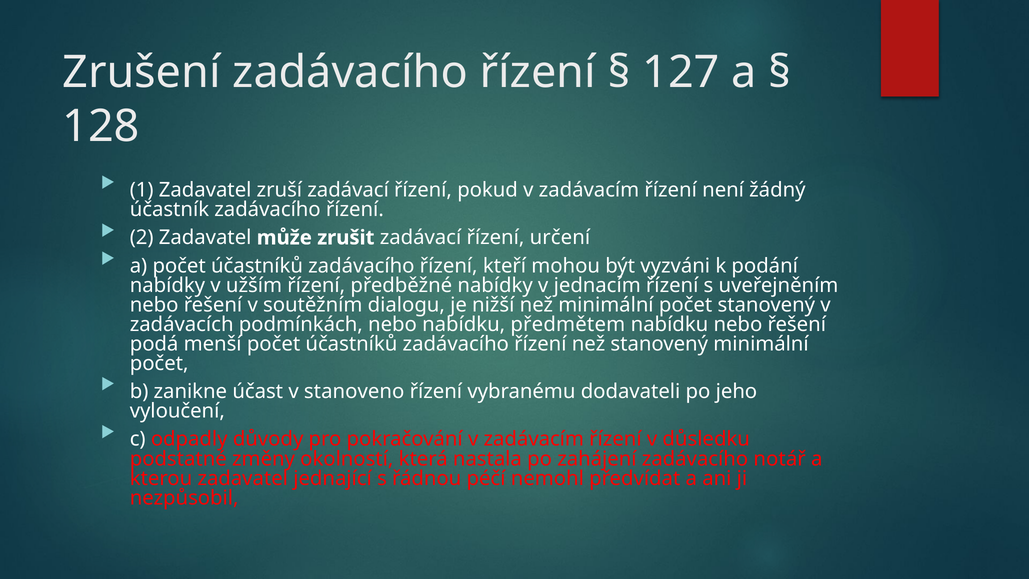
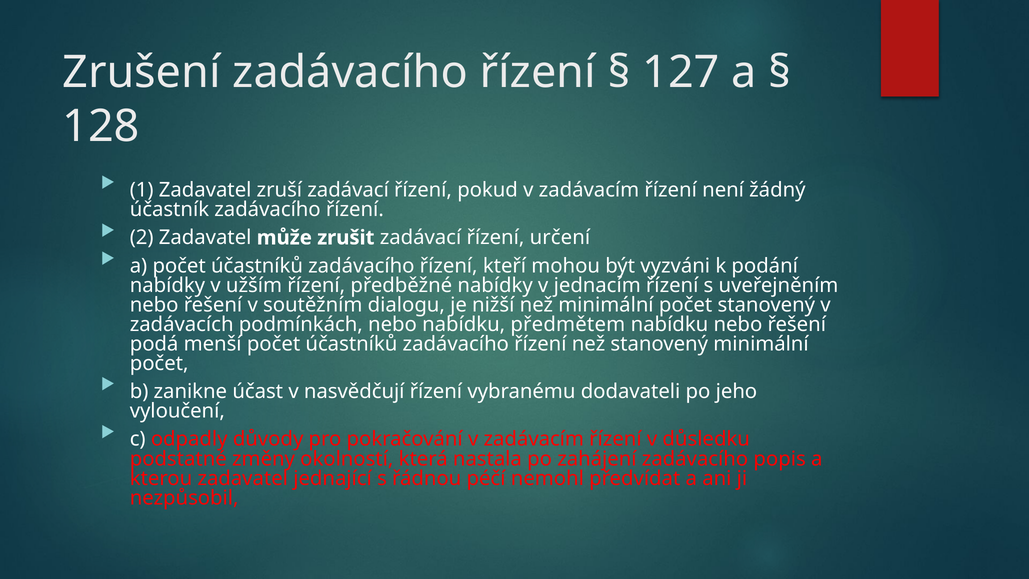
stanoveno: stanoveno -> nasvědčují (354, 391)
notář: notář -> popis (780, 459)
